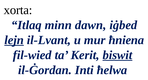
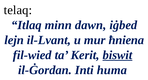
xorta: xorta -> telaq (18, 10)
lejn underline: present -> none (14, 40)
ħelwa: ħelwa -> huma (112, 70)
